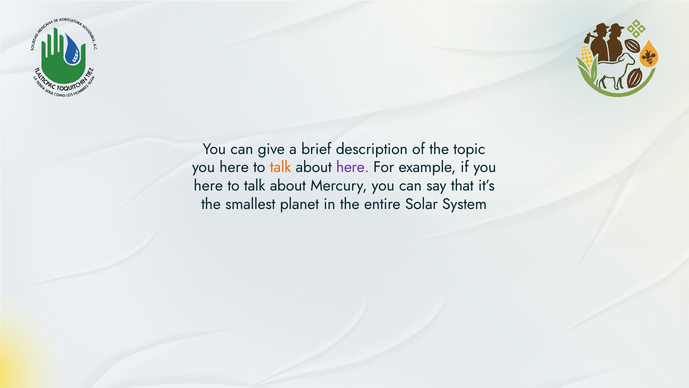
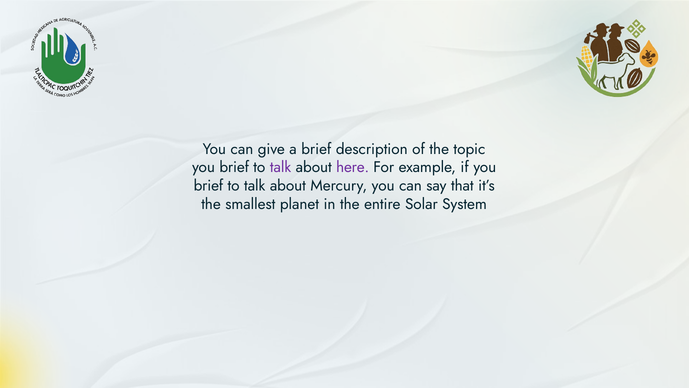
here: here -> brief (234, 167)
talk colour: orange -> purple (281, 167)
here: here -> brief (208, 186)
